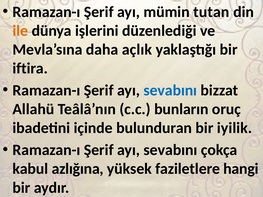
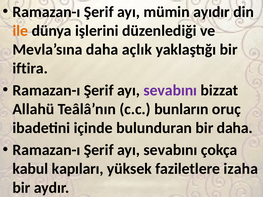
tutan: tutan -> ayıdır (211, 12)
sevabını colour: blue -> purple (170, 90)
bir iyilik: iyilik -> daha (235, 128)
azlığına: azlığına -> kapıları (78, 169)
hangi: hangi -> izaha (241, 169)
